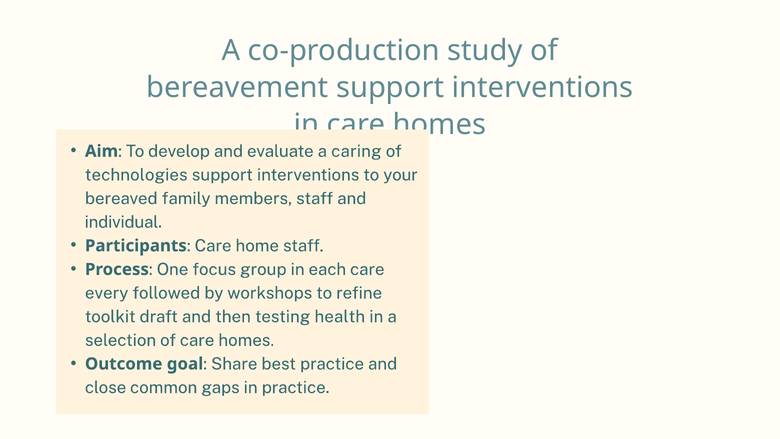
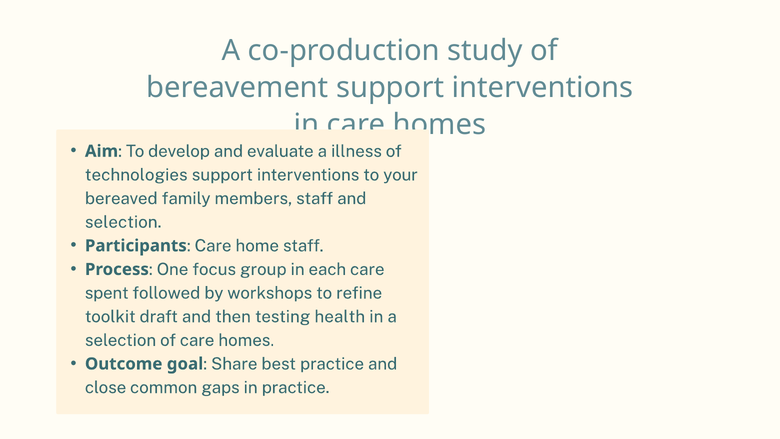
caring: caring -> illness (356, 151)
individual: individual -> selection (123, 222)
every: every -> spent (107, 293)
